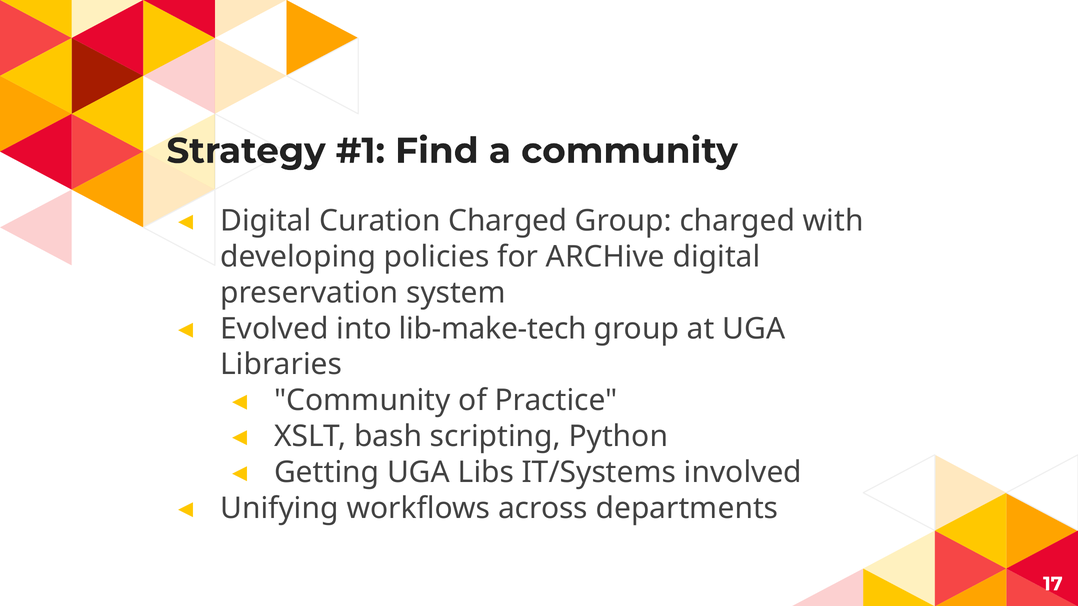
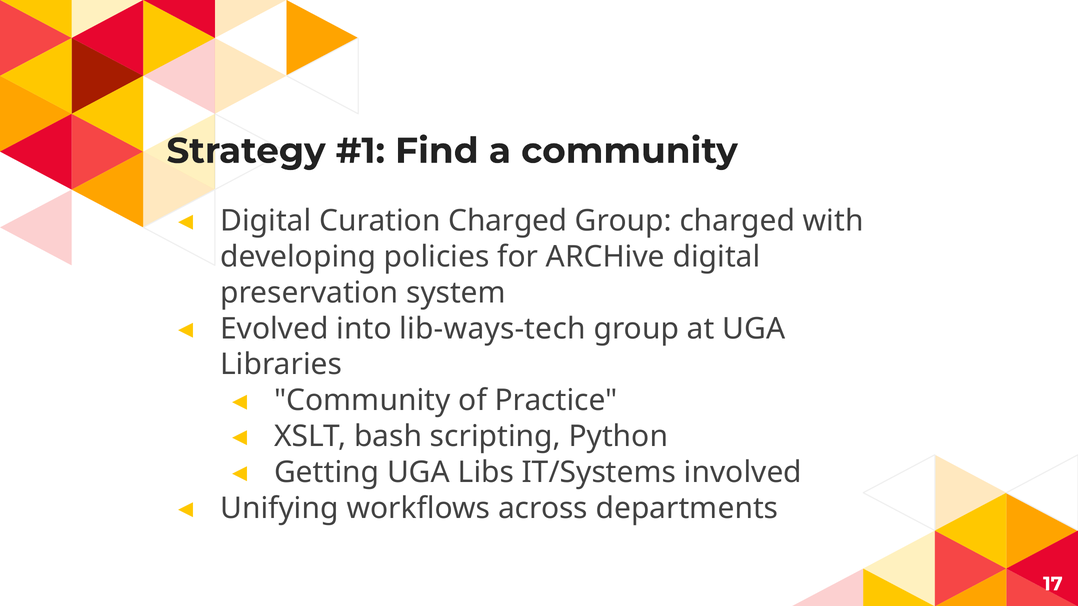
lib-make-tech: lib-make-tech -> lib-ways-tech (493, 329)
